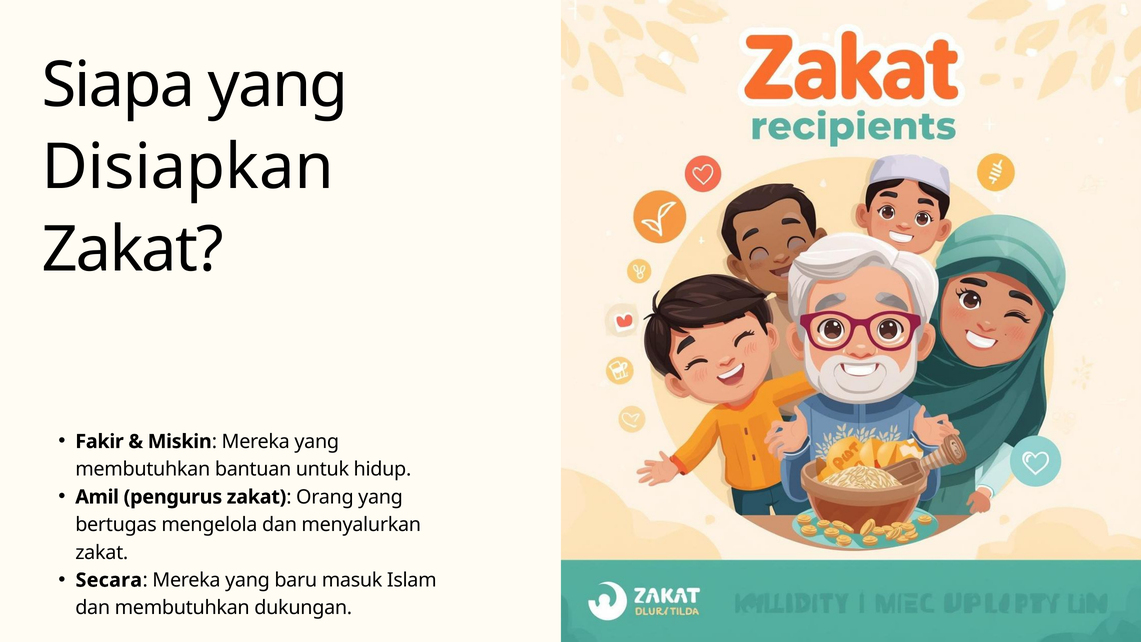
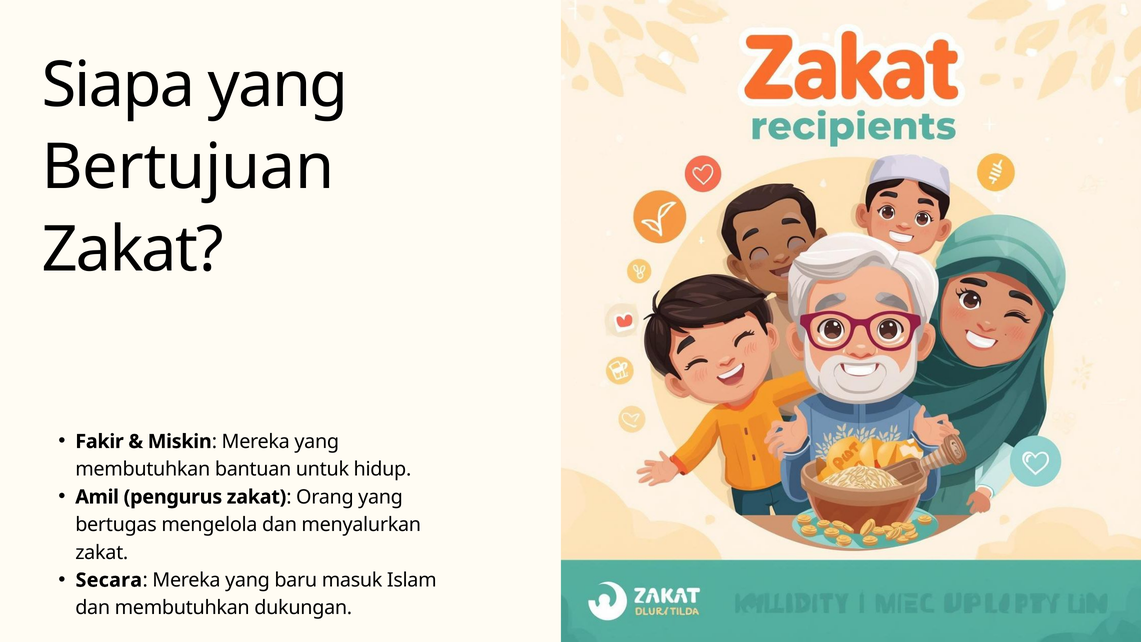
Disiapkan: Disiapkan -> Bertujuan (188, 167)
